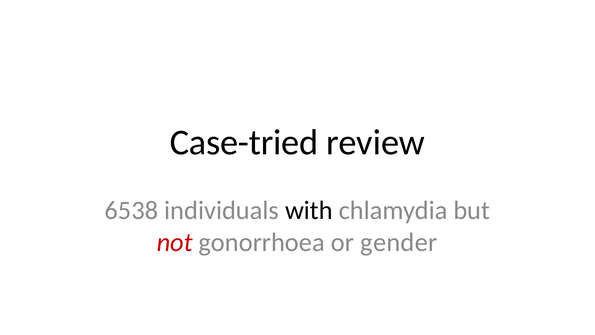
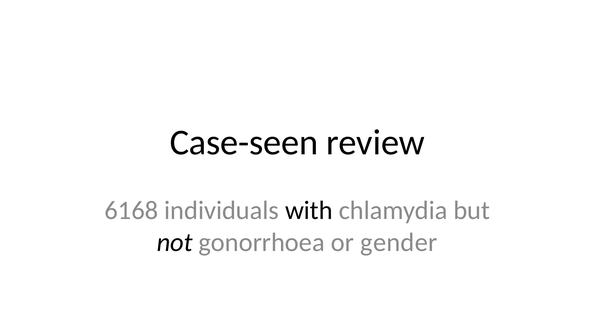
Case-tried: Case-tried -> Case-seen (244, 142)
6538: 6538 -> 6168 (131, 210)
not colour: red -> black (175, 242)
